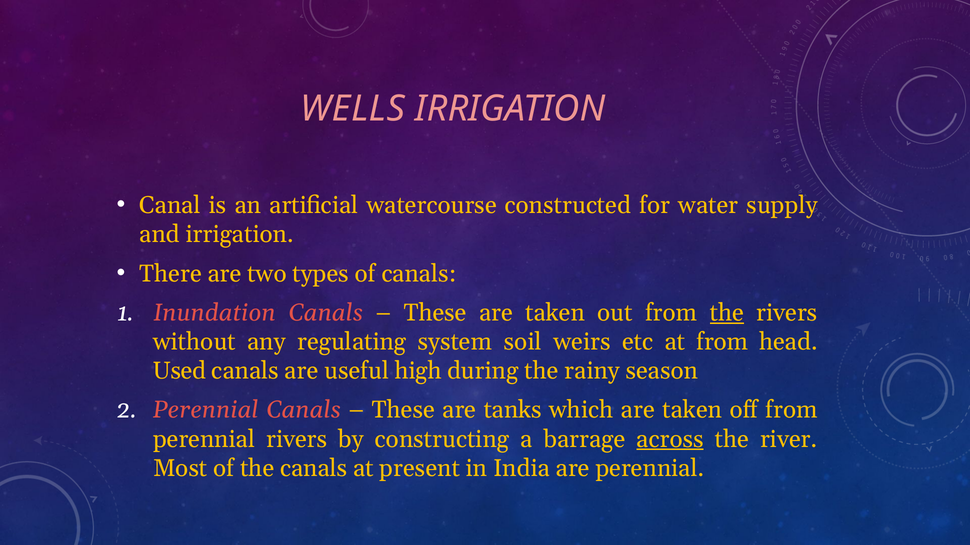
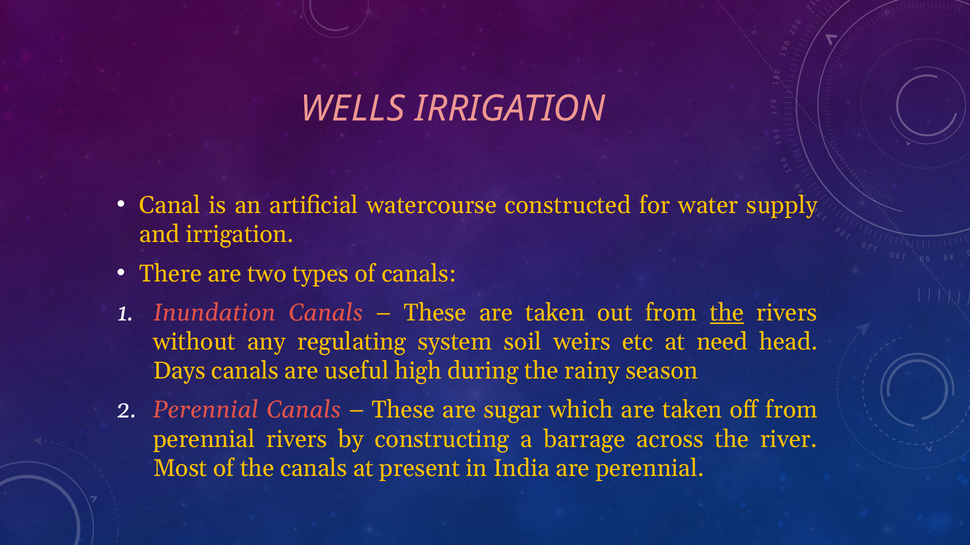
at from: from -> need (722, 342)
Used: Used -> Days (179, 371)
tanks: tanks -> sugar (513, 410)
across underline: present -> none (670, 440)
